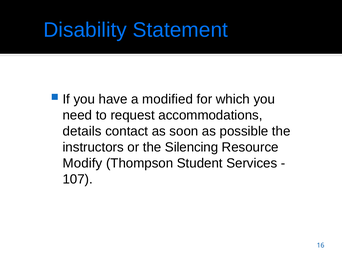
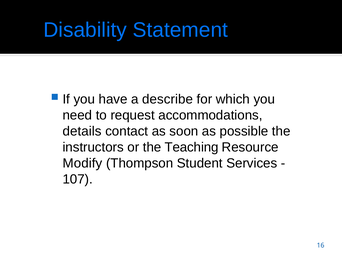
modified: modified -> describe (168, 99)
Silencing: Silencing -> Teaching (192, 147)
